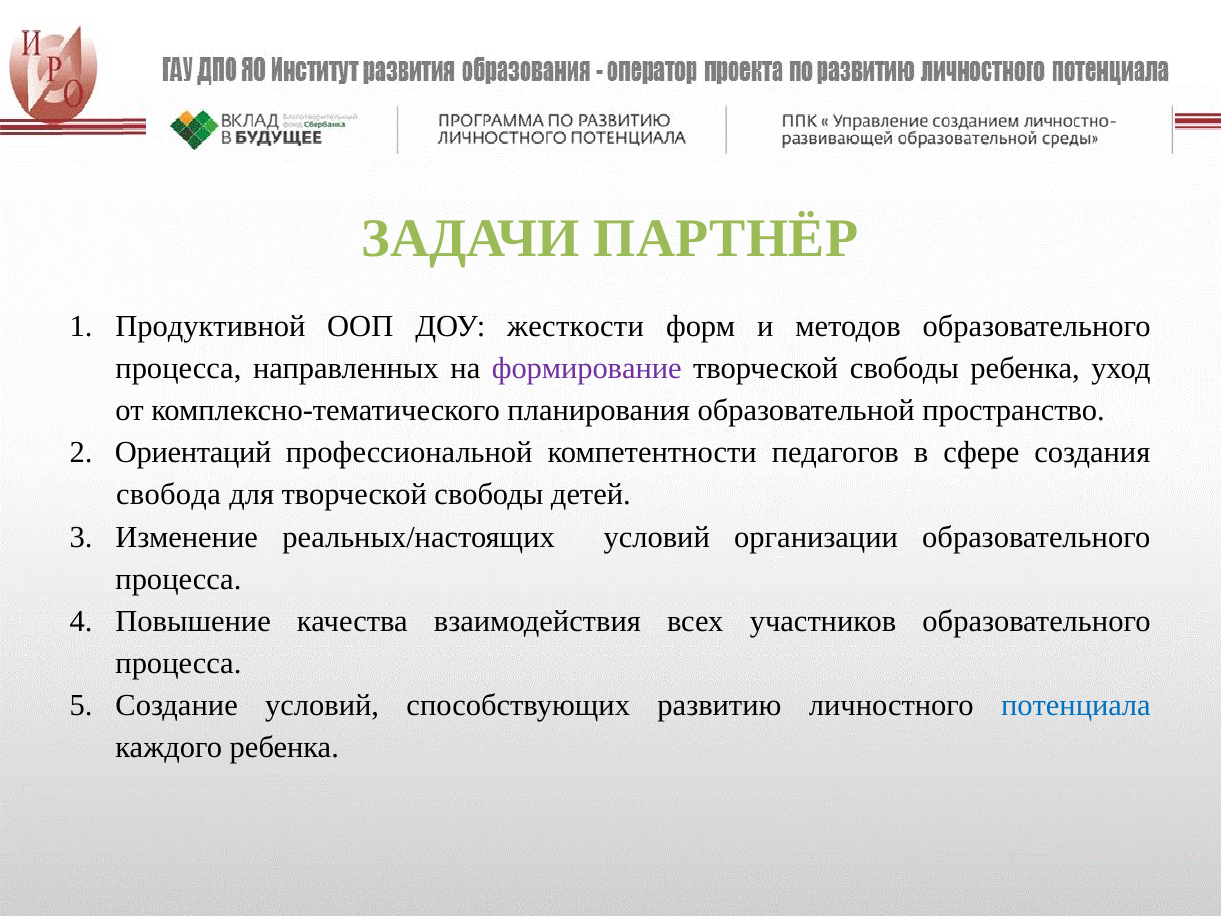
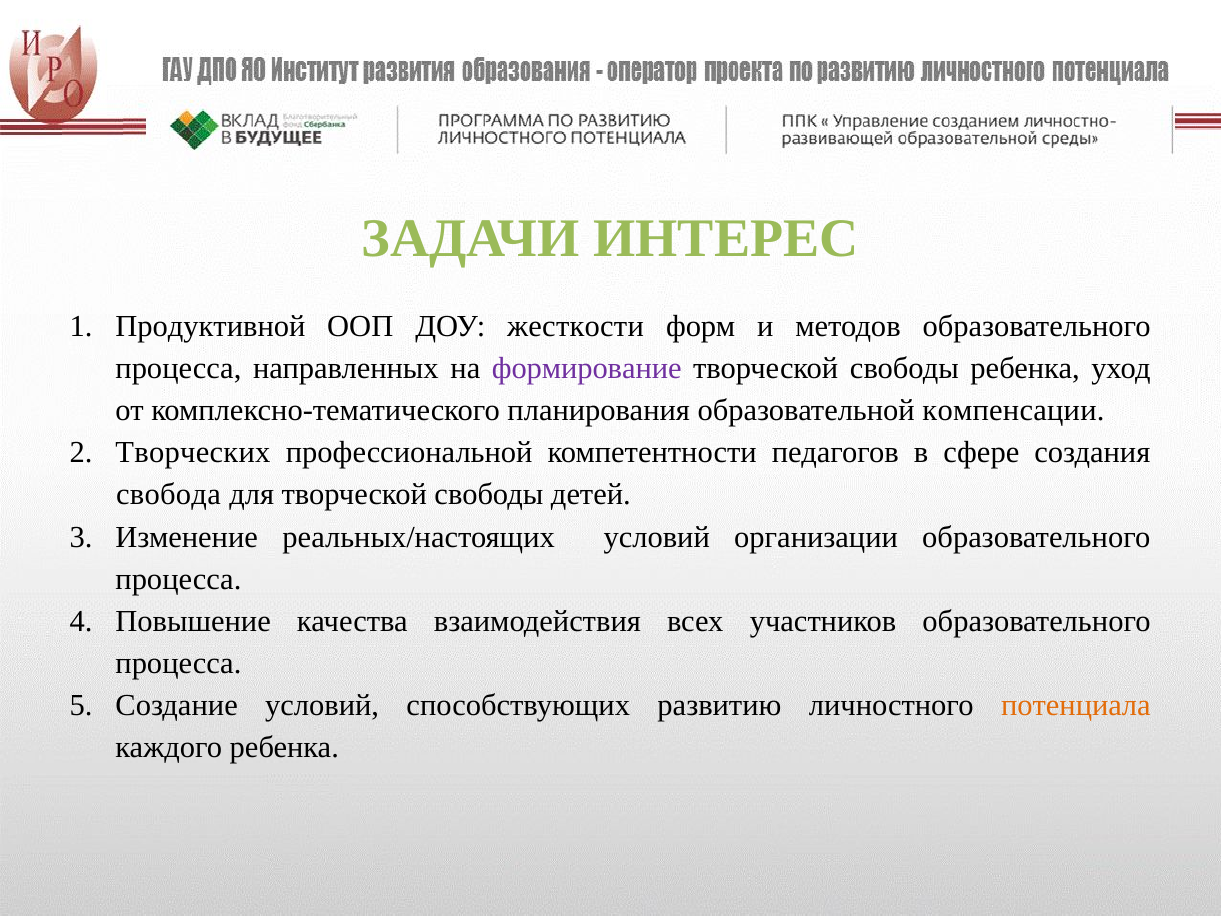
ПАРТНЁР: ПАРТНЁР -> ИНТЕРЕС (726, 239)
пространство: пространство -> компенсации (1013, 411)
Ориентаций: Ориентаций -> Творческих (193, 453)
потенциала colour: blue -> orange (1076, 705)
